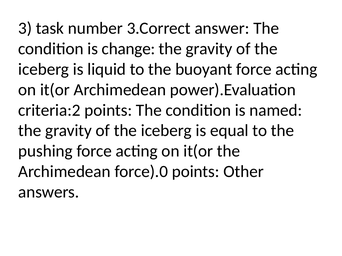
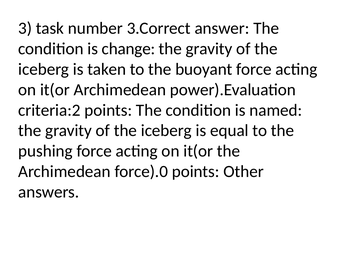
liquid: liquid -> taken (107, 69)
